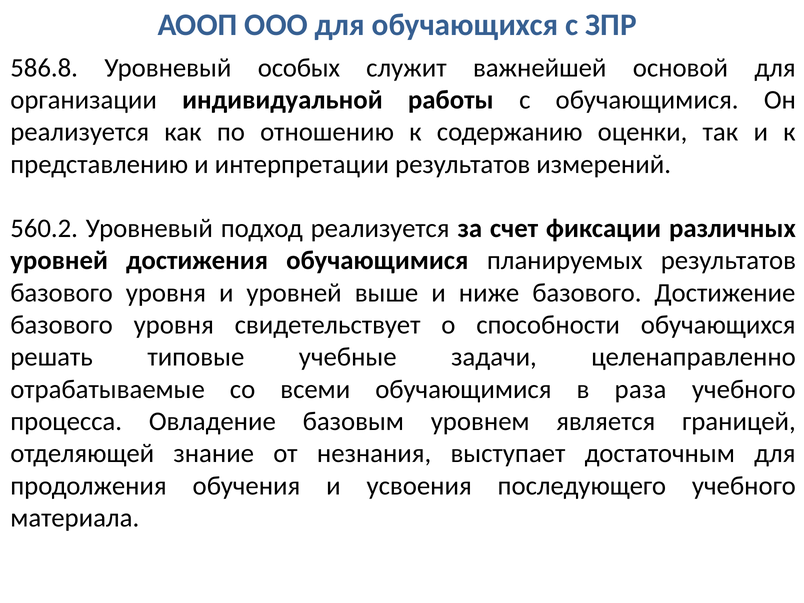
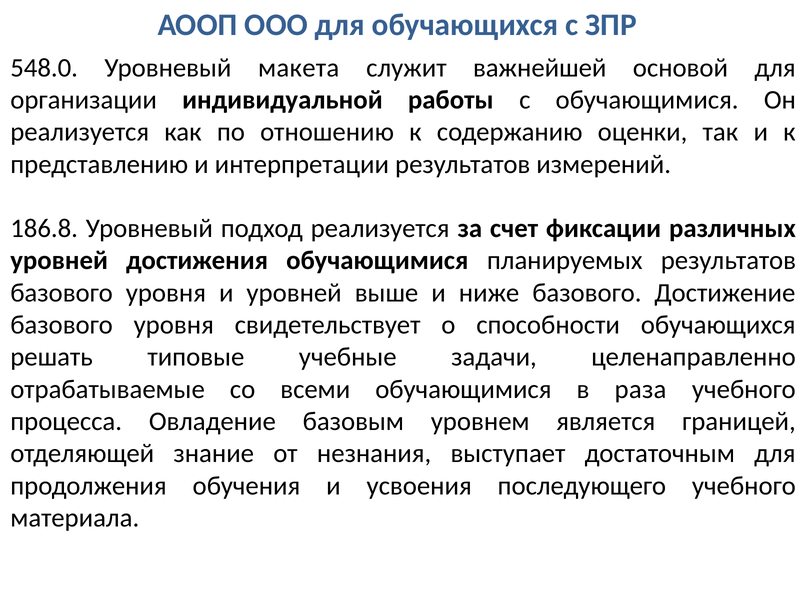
586.8: 586.8 -> 548.0 (44, 68)
особых: особых -> макета (299, 68)
560.2: 560.2 -> 186.8 (44, 228)
